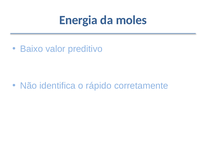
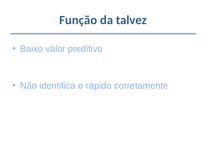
Energia: Energia -> Função (78, 20)
moles: moles -> talvez (131, 20)
